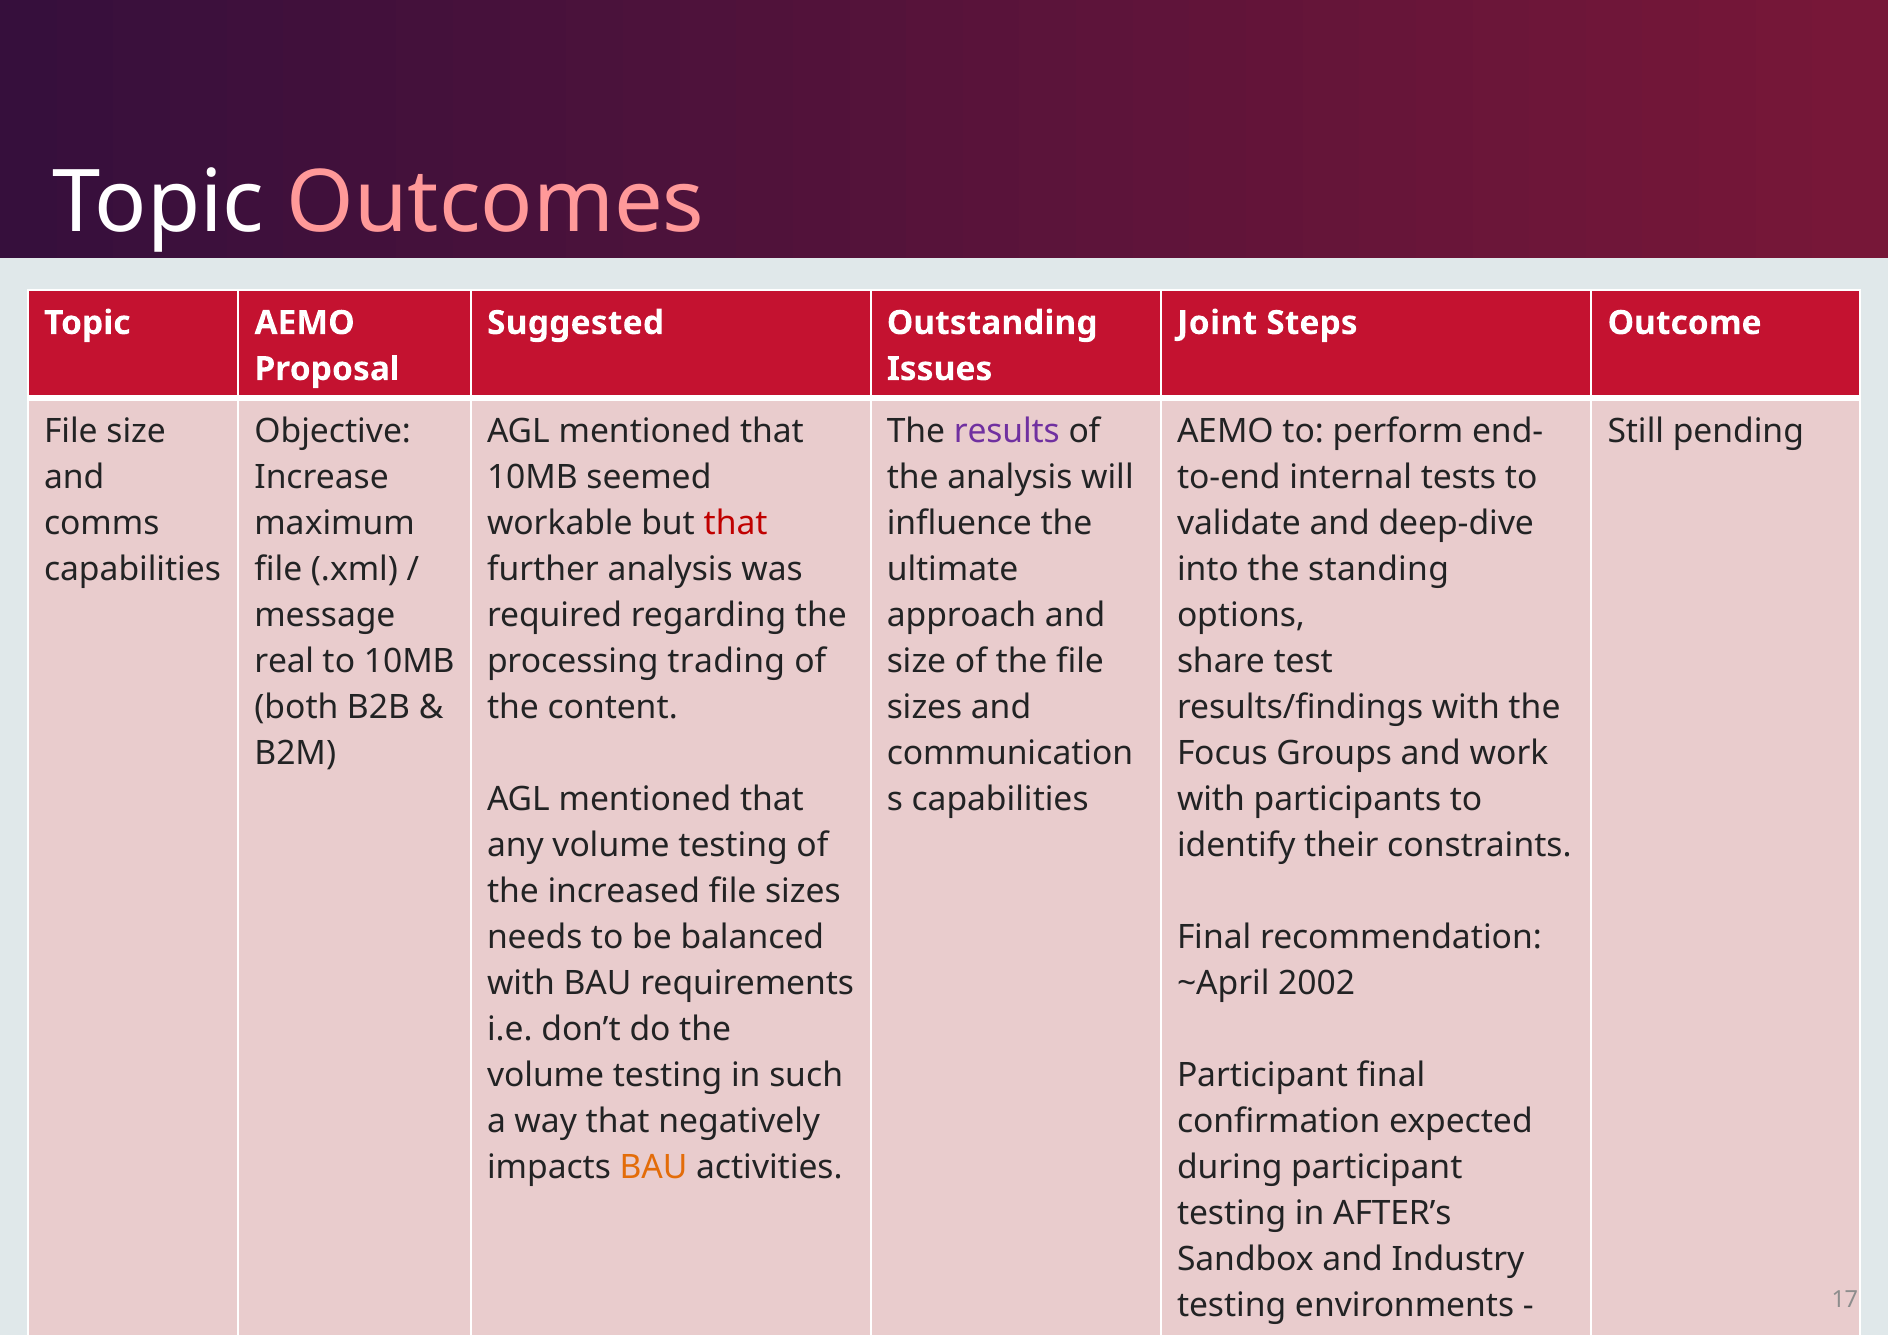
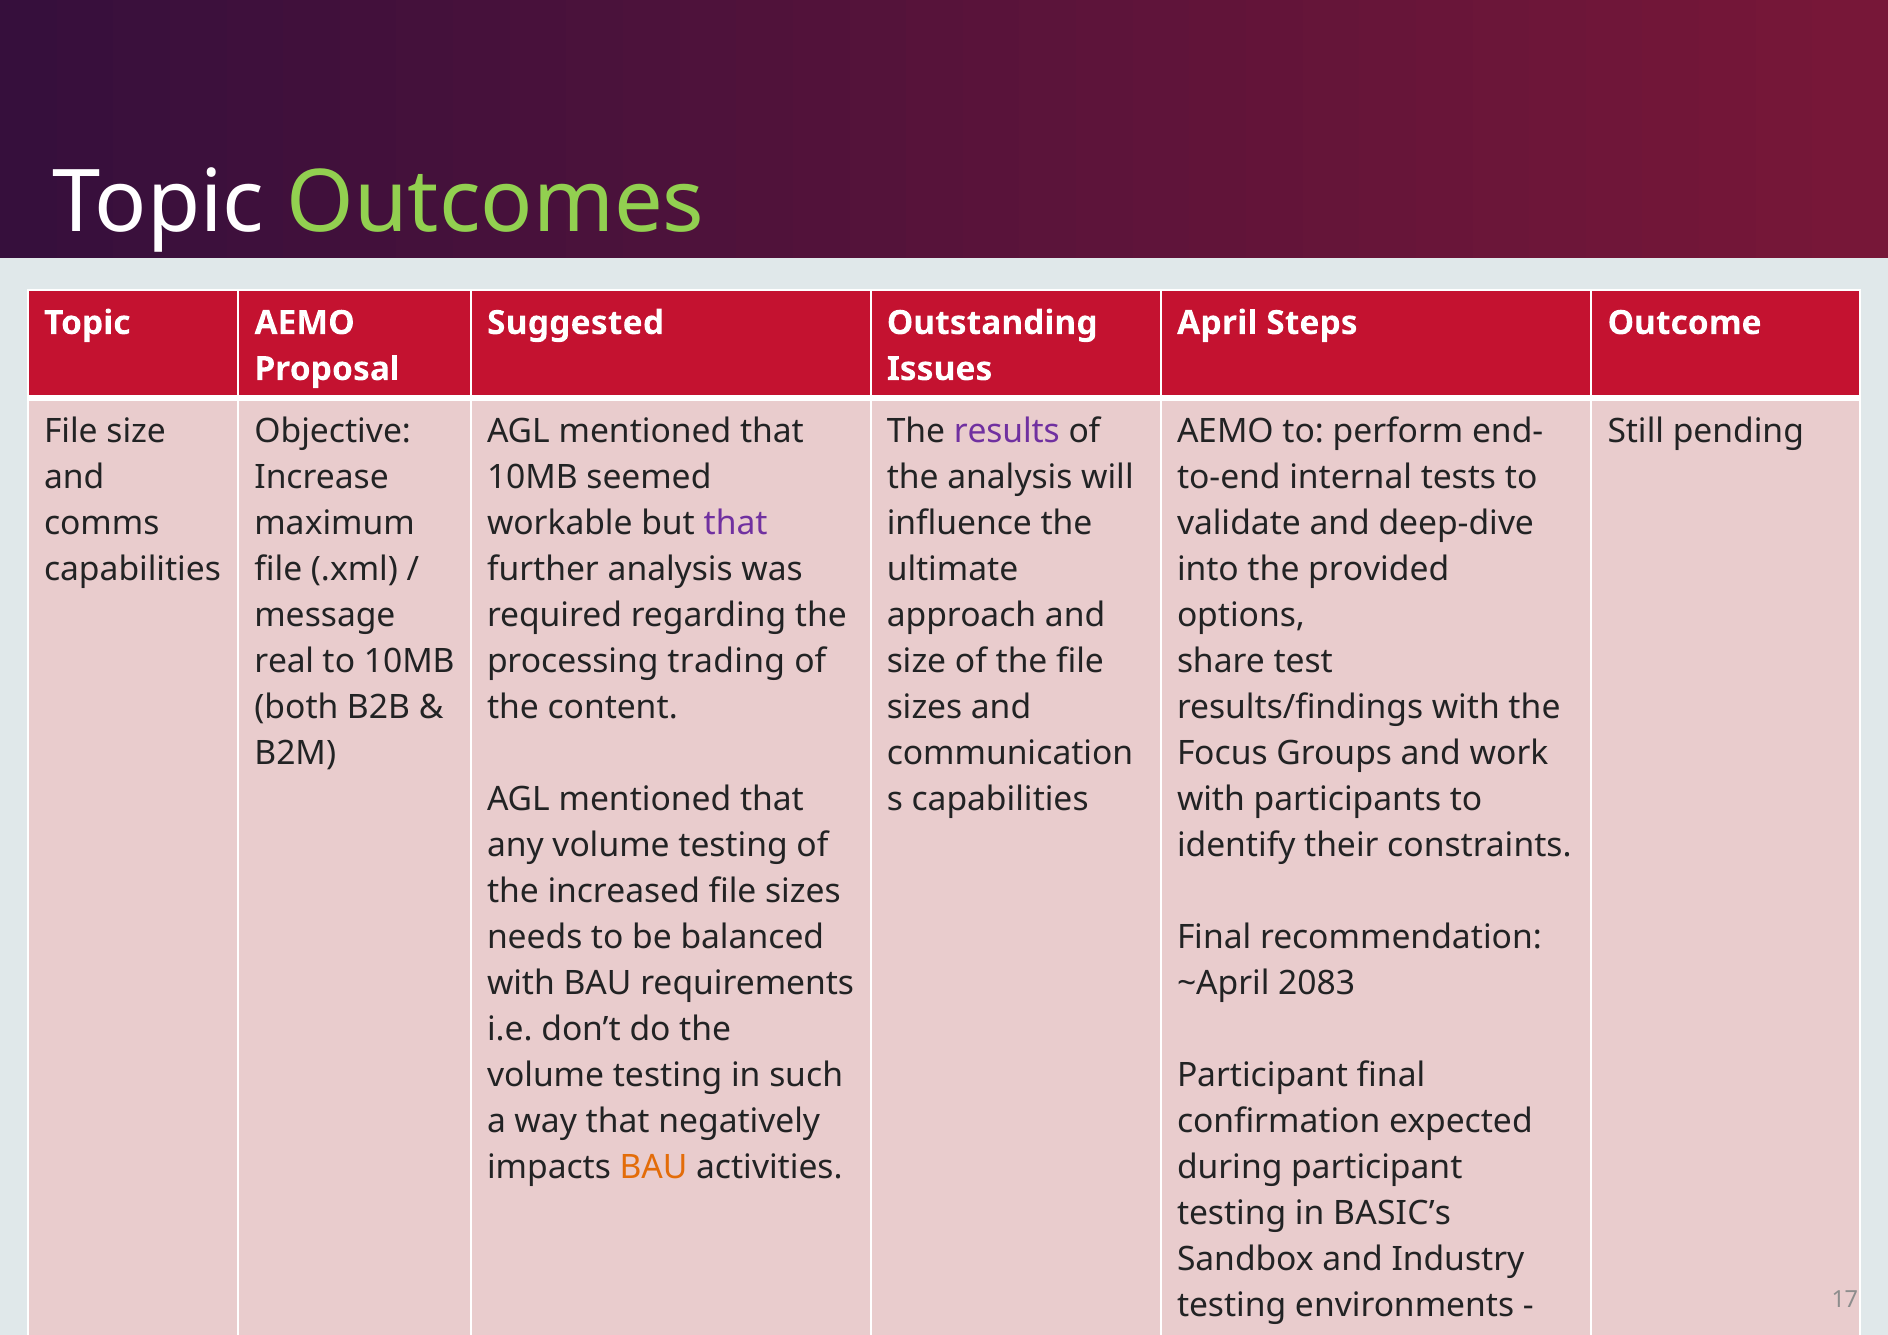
Outcomes colour: pink -> light green (496, 203)
Joint: Joint -> April (1217, 323)
that colour: red -> purple (736, 523)
standing: standing -> provided (1379, 569)
2002: 2002 -> 2083 (1317, 984)
AFTER’s: AFTER’s -> BASIC’s (1392, 1214)
